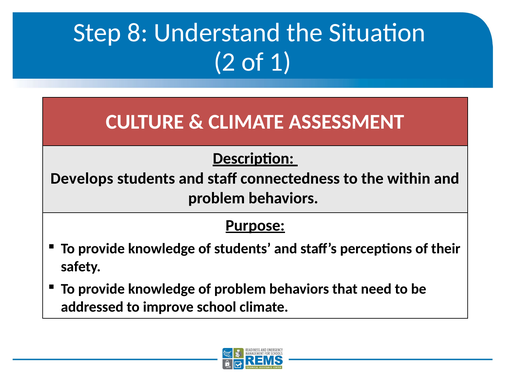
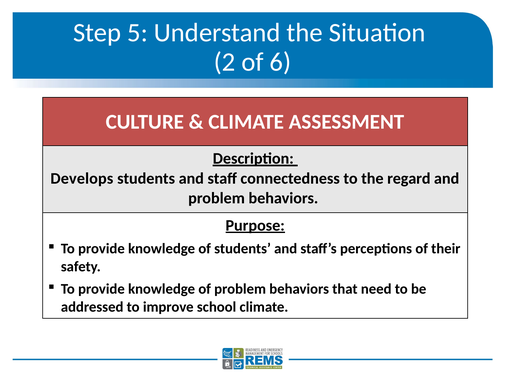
8: 8 -> 5 (138, 33)
1: 1 -> 6 (280, 62)
within: within -> regard (409, 178)
